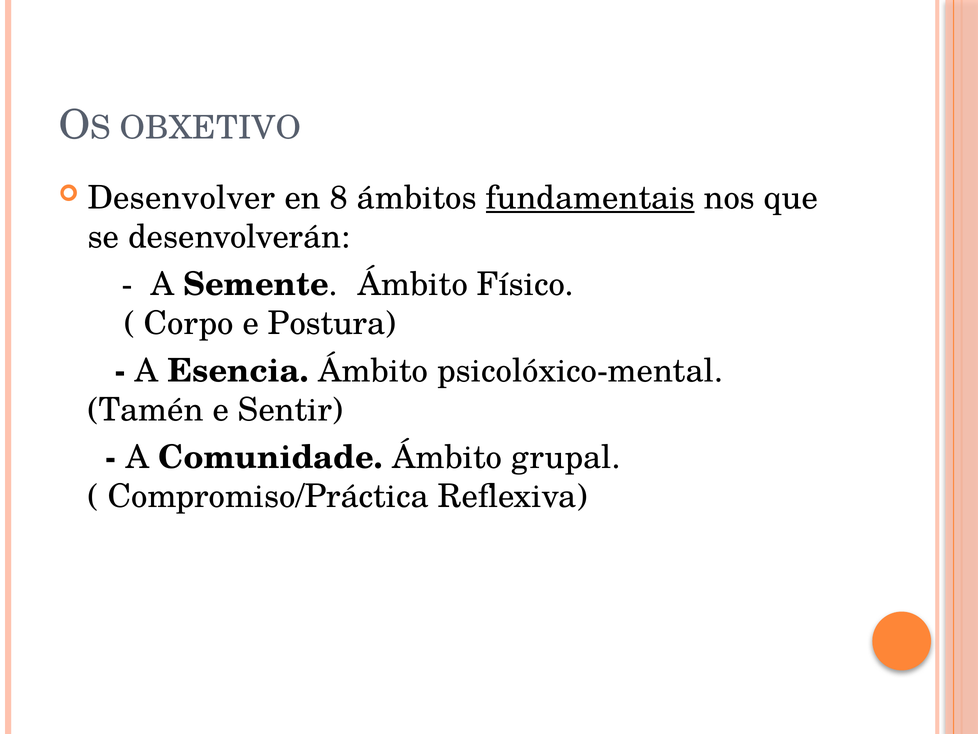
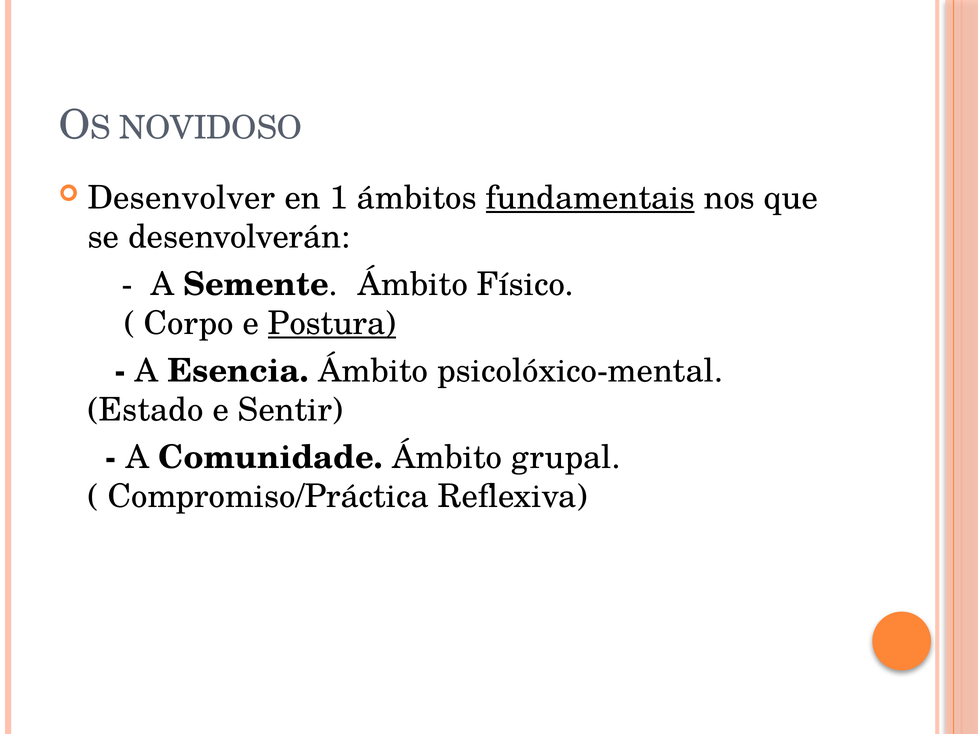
OBXETIVO: OBXETIVO -> NOVIDOSO (211, 128)
8: 8 -> 1 (339, 198)
Postura underline: none -> present (332, 323)
Tamén: Tamén -> Estado (146, 410)
